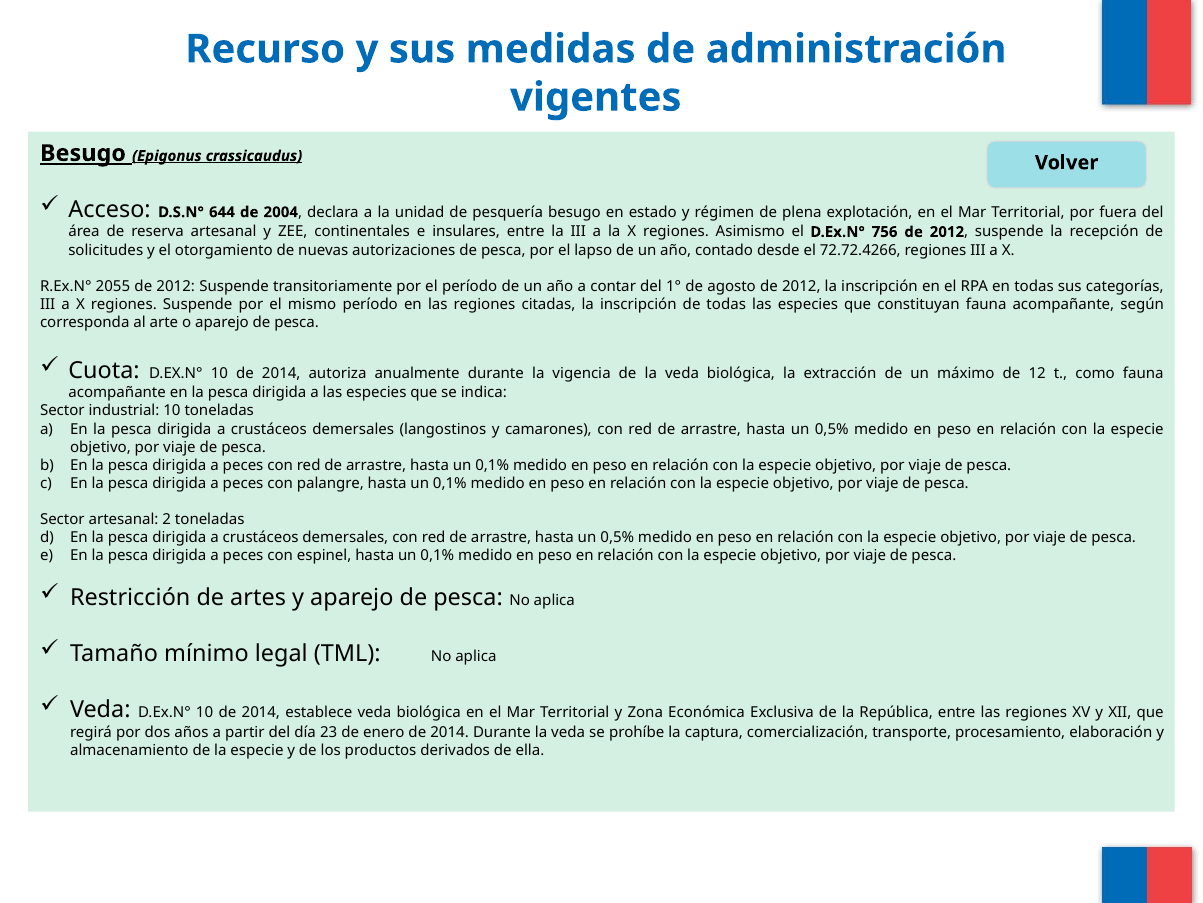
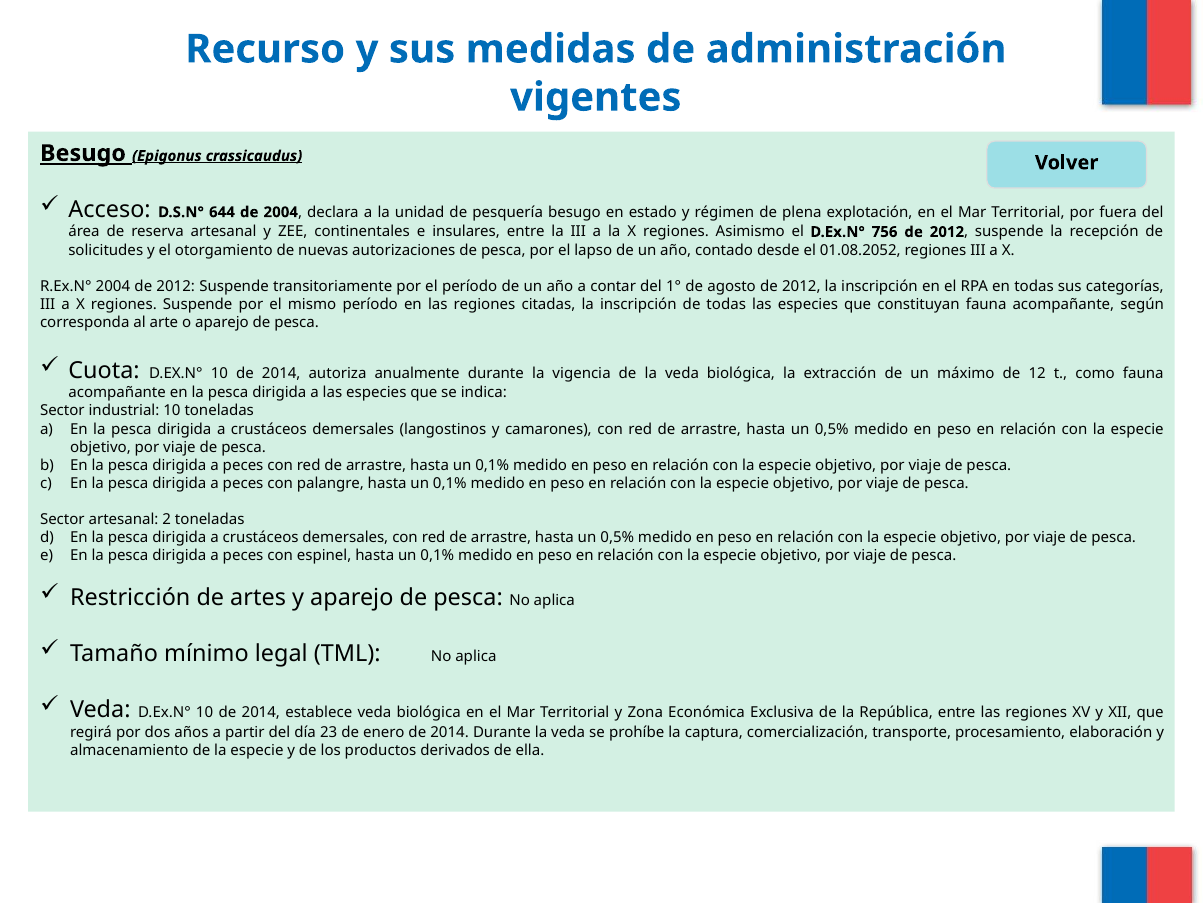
72.72.4266: 72.72.4266 -> 01.08.2052 (860, 250)
R.Ex.N° 2055: 2055 -> 2004 (113, 286)
